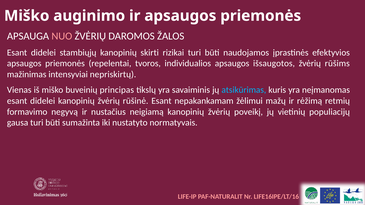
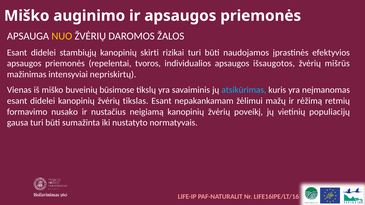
NUO colour: pink -> yellow (62, 36)
rūšims: rūšims -> mišrūs (337, 64)
principas: principas -> būsimose (117, 90)
rūšinė: rūšinė -> tikslas (136, 101)
negyvą: negyvą -> nusako (65, 112)
